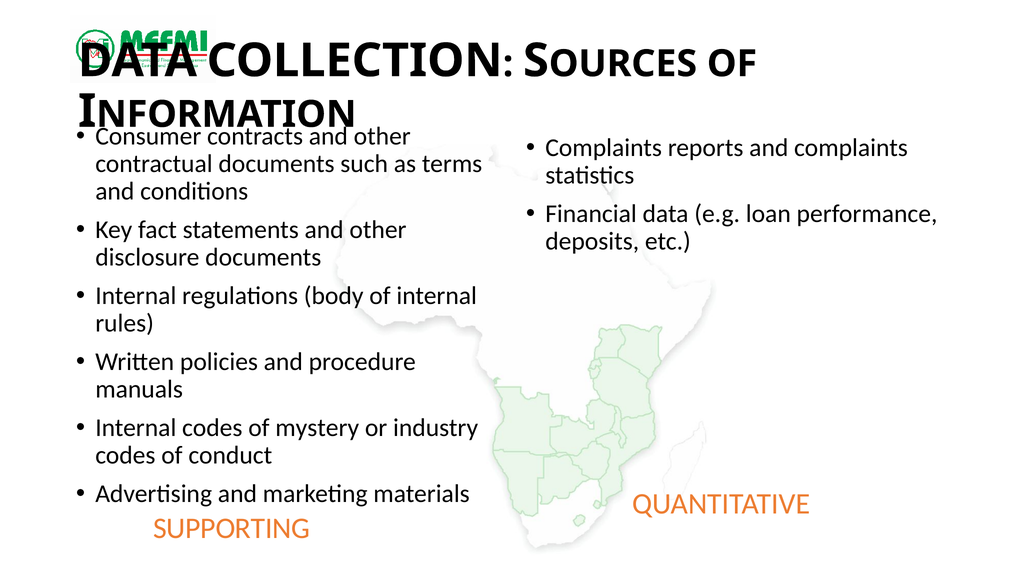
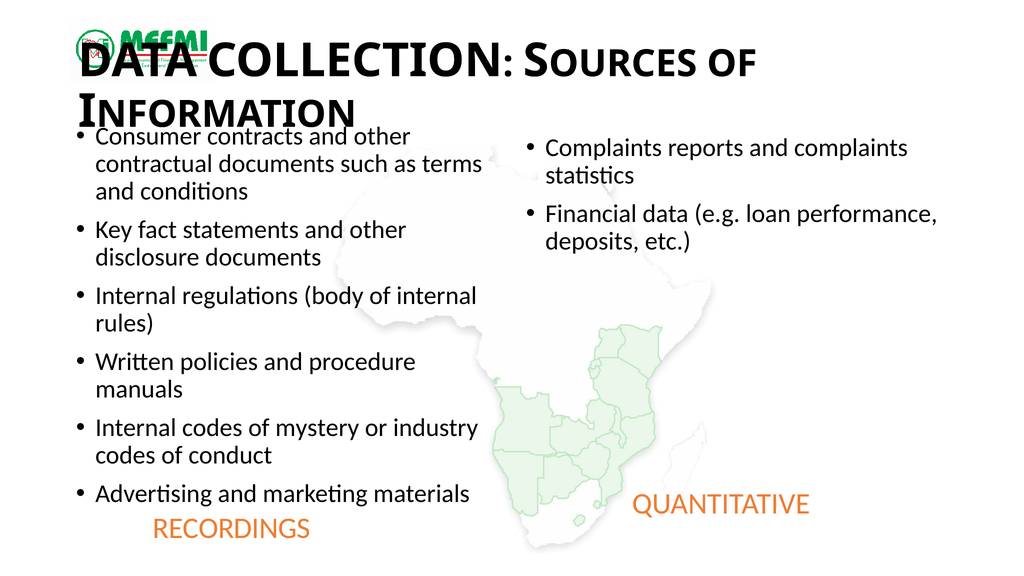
SUPPORTING: SUPPORTING -> RECORDINGS (232, 528)
